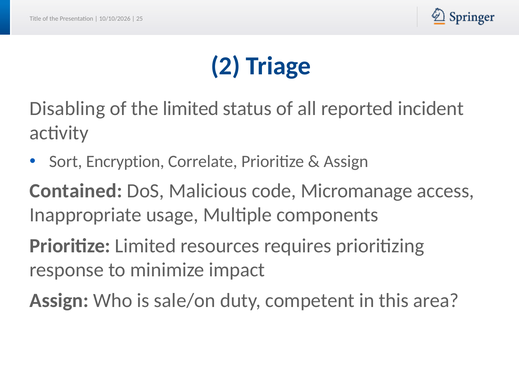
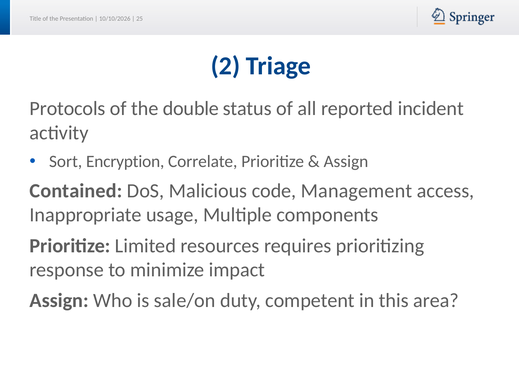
Disabling: Disabling -> Protocols (67, 109)
the limited: limited -> double (191, 109)
Micromanage: Micromanage -> Management (357, 191)
